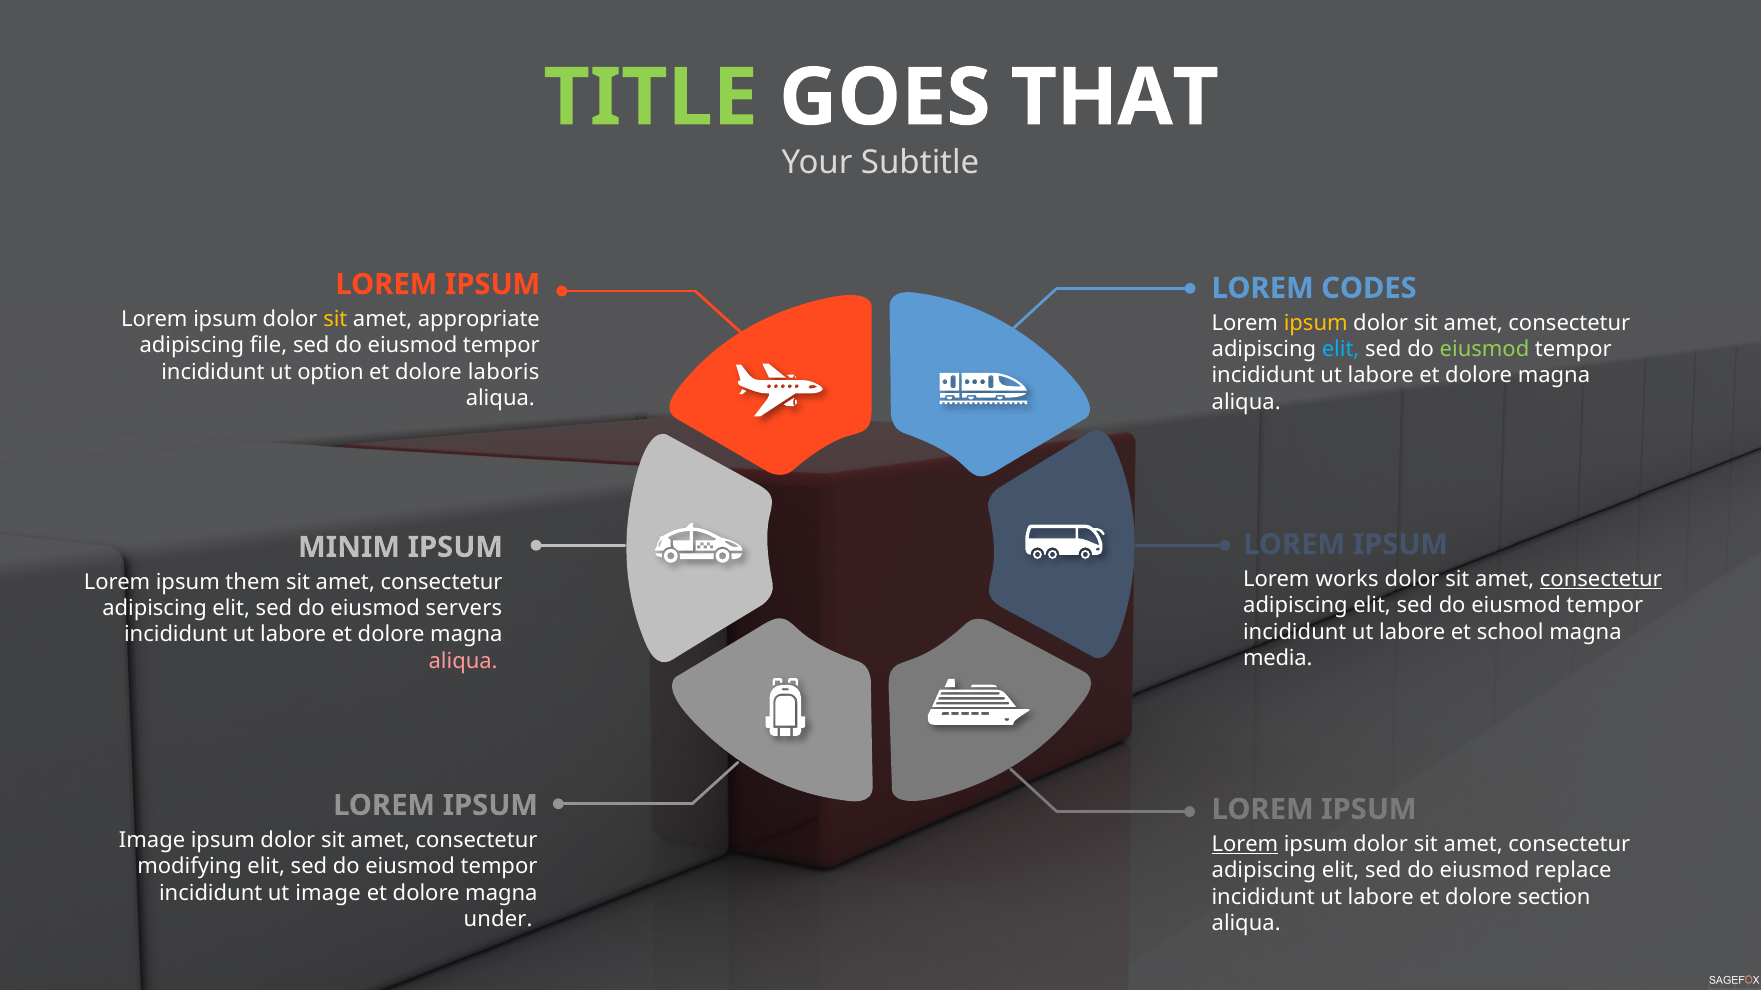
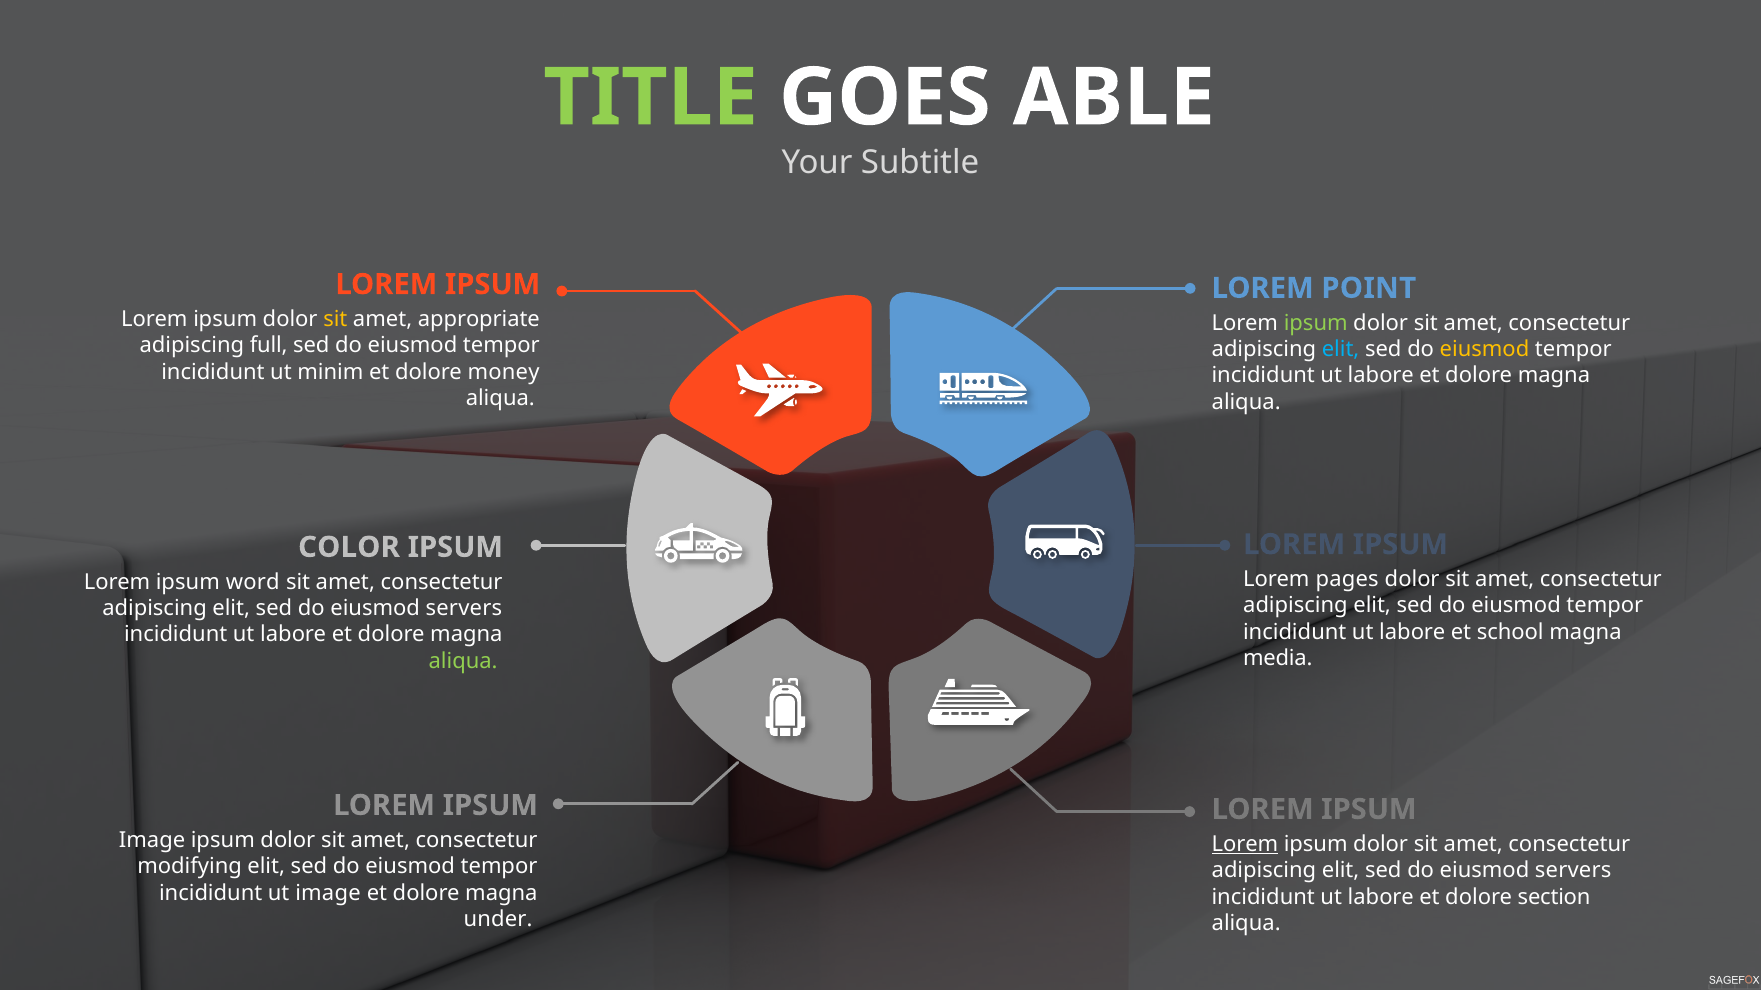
THAT: THAT -> ABLE (1114, 98)
CODES: CODES -> POINT (1369, 288)
ipsum colour: yellow -> light green (1316, 323)
file: file -> full (269, 346)
eiusmod colour: light green -> yellow (1485, 349)
option: option -> minim (330, 372)
laboris: laboris -> money (504, 372)
MINIM: MINIM -> COLOR (349, 547)
works: works -> pages (1347, 580)
consectetur underline: present -> none (1601, 580)
them: them -> word (253, 582)
aliqua colour: pink -> light green (463, 661)
replace: replace -> servers (1573, 871)
